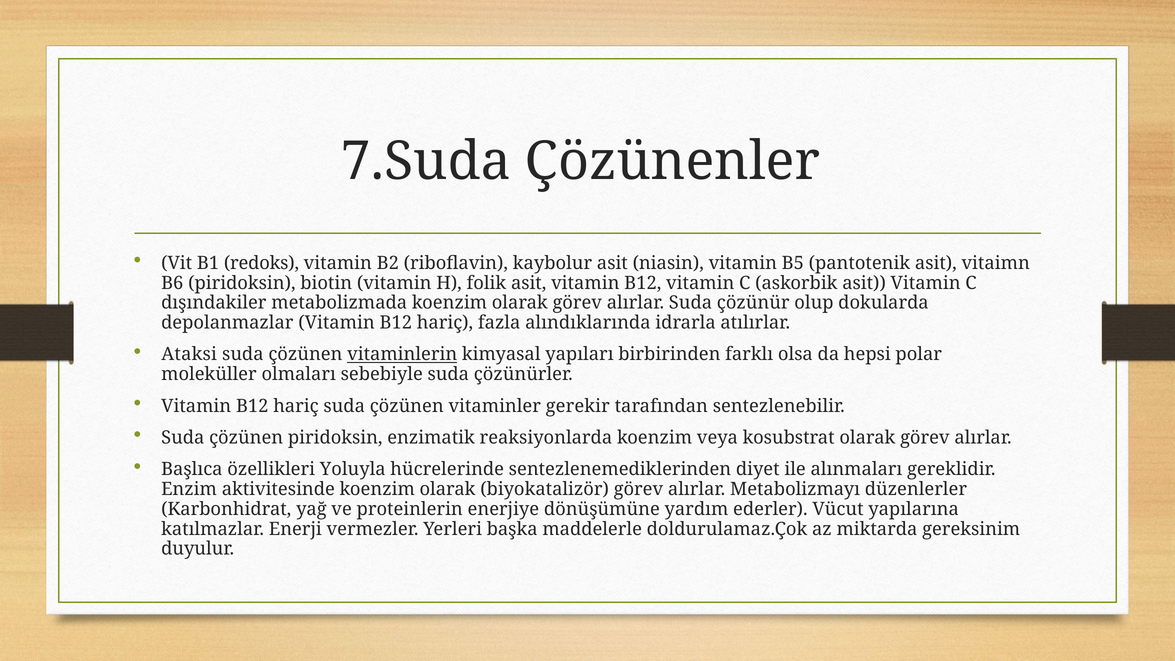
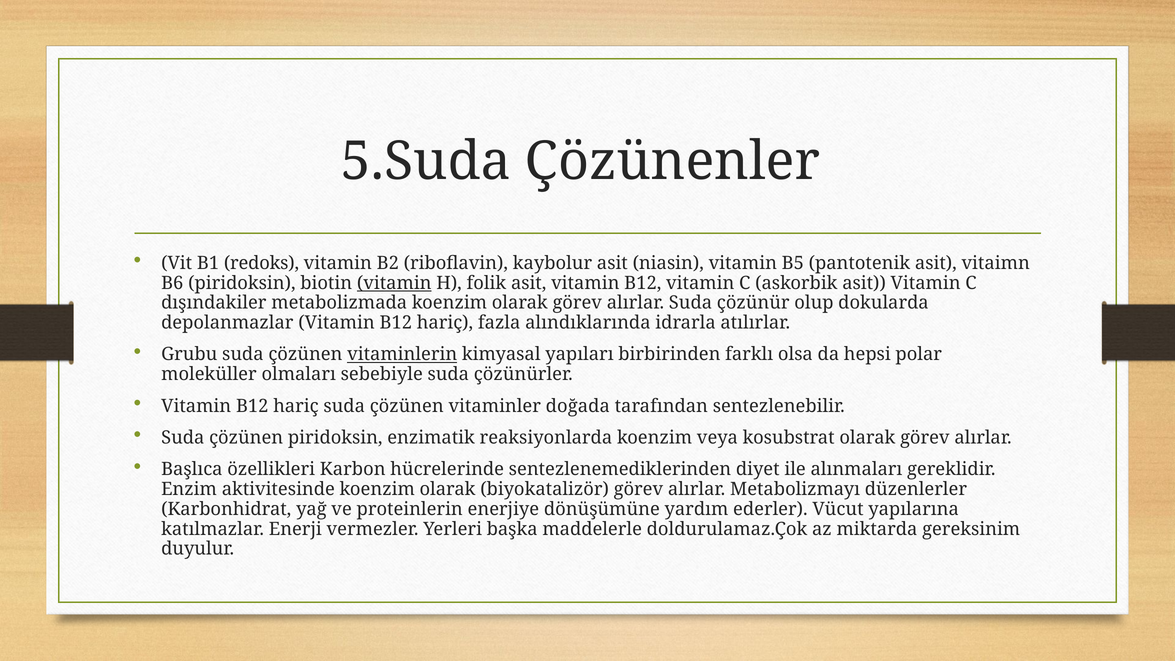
7.Suda: 7.Suda -> 5.Suda (426, 161)
vitamin underline: none -> present (394, 283)
Ataksi: Ataksi -> Grubu (189, 354)
gerekir: gerekir -> doğada (578, 406)
Yoluyla: Yoluyla -> Karbon (353, 469)
